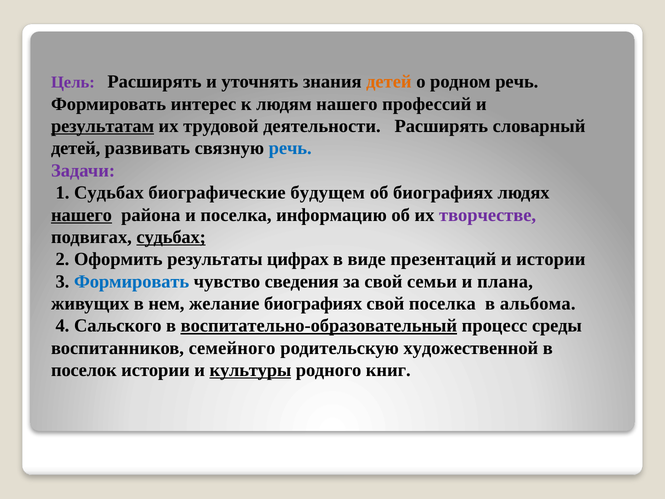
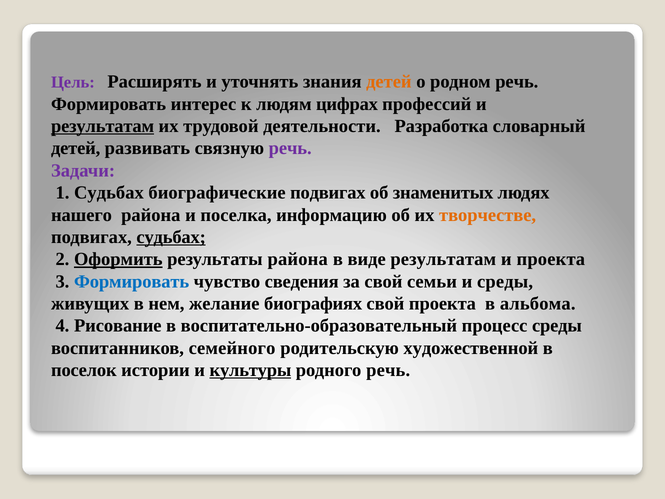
людям нашего: нашего -> цифрах (347, 104)
деятельности Расширять: Расширять -> Разработка (441, 126)
речь colour: blue -> purple (290, 148)
биографические будущем: будущем -> подвигах (328, 193)
об биографиях: биографиях -> знаменитых (443, 193)
нашего underline: present -> none (81, 215)
творчестве colour: purple -> orange (488, 215)
Оформить underline: none -> present (118, 259)
результаты цифрах: цифрах -> района (298, 259)
виде презентаций: презентаций -> результатам (443, 259)
и истории: истории -> проекта (551, 259)
и плана: плана -> среды (505, 281)
свой поселка: поселка -> проекта (442, 303)
Сальского: Сальского -> Рисование (118, 326)
воспитательно-образовательный underline: present -> none (319, 326)
родного книг: книг -> речь (388, 370)
